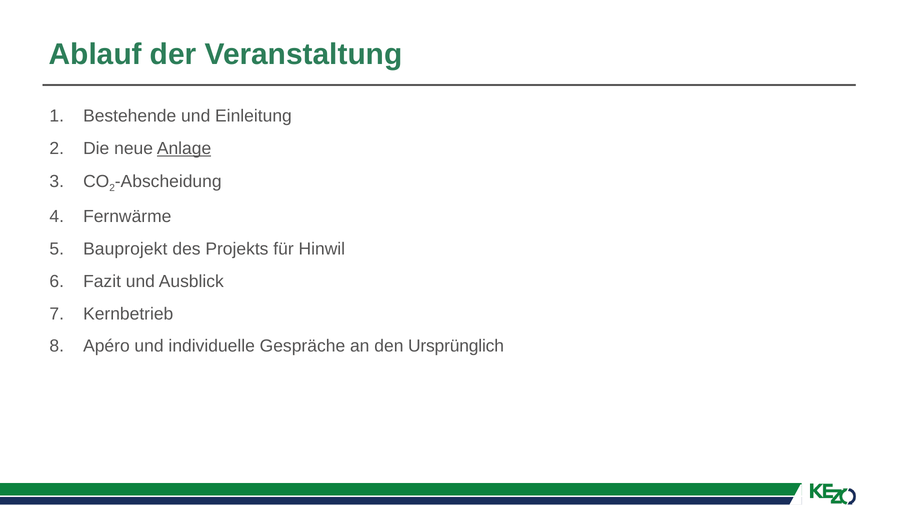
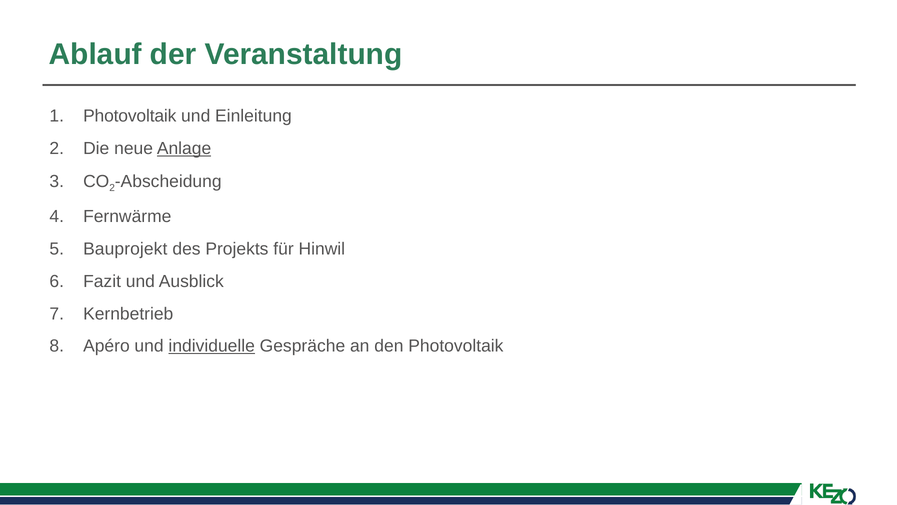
Bestehende: Bestehende -> Photovoltaik (130, 116)
individuelle underline: none -> present (212, 346)
den Ursprünglich: Ursprünglich -> Photovoltaik (456, 346)
